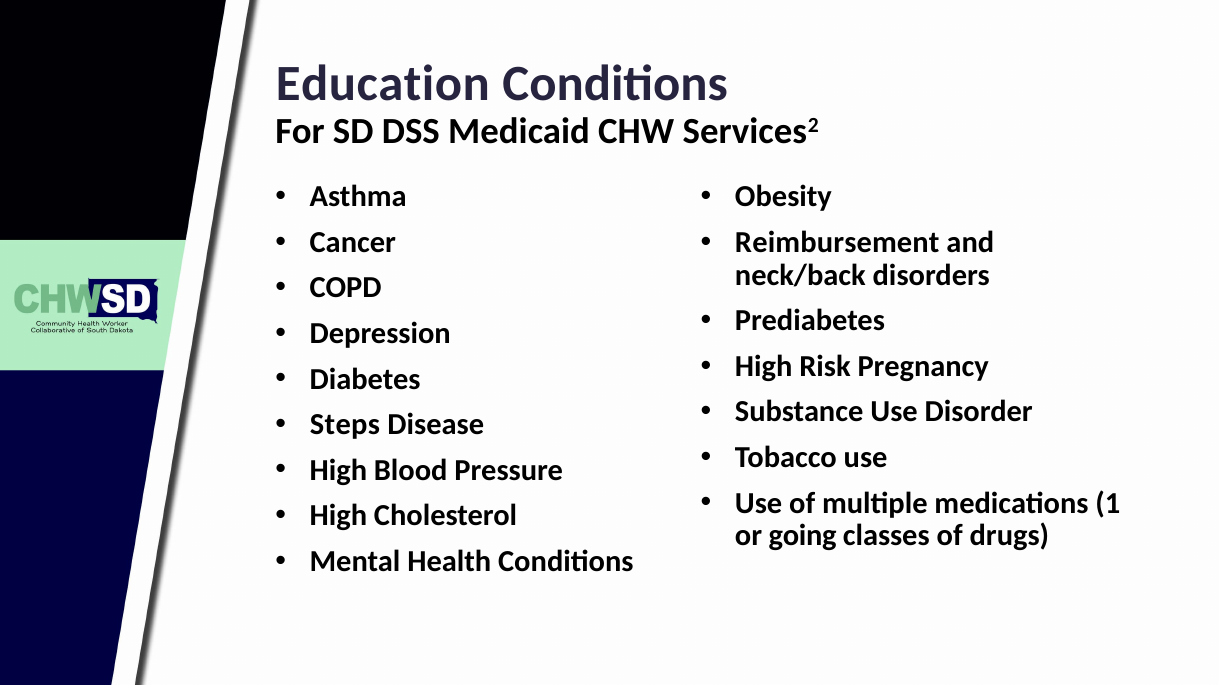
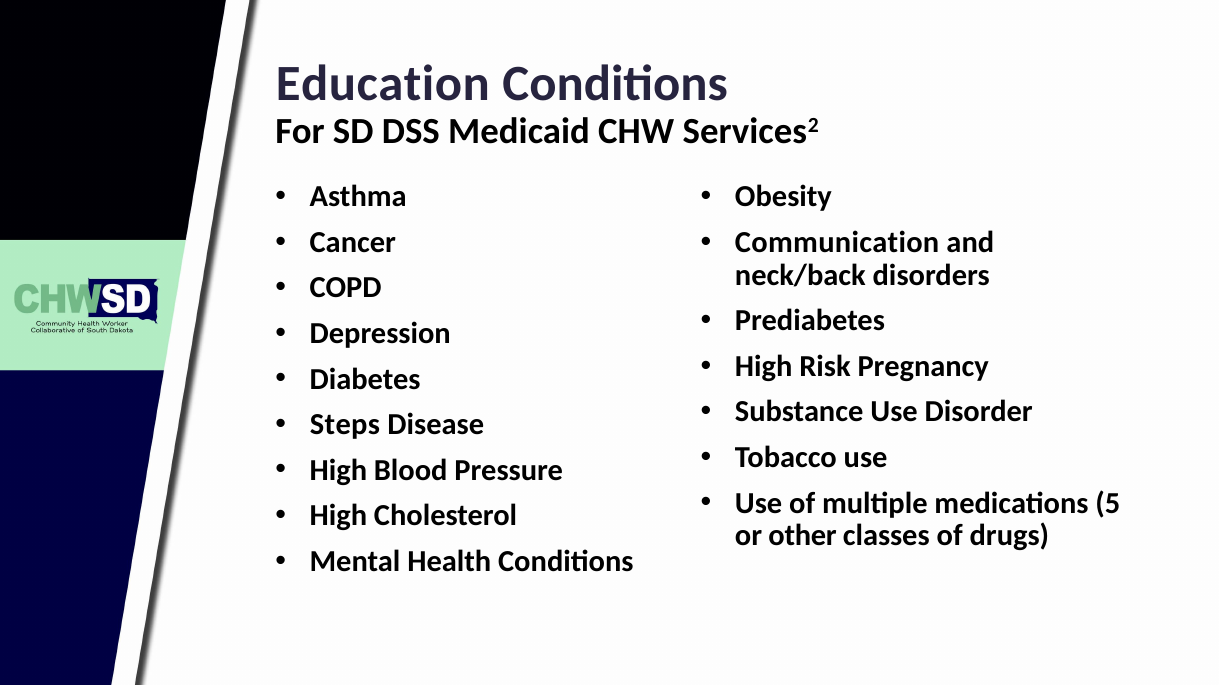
Reimbursement: Reimbursement -> Communication (837, 243)
1: 1 -> 5 (1108, 503)
going: going -> other (803, 536)
